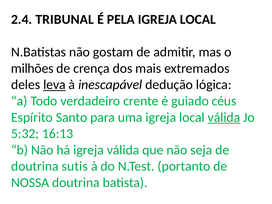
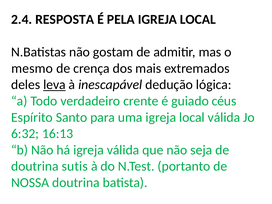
TRIBUNAL: TRIBUNAL -> RESPOSTA (65, 19)
milhões: milhões -> mesmo (32, 68)
válida underline: present -> none (224, 117)
5:32: 5:32 -> 6:32 (25, 134)
